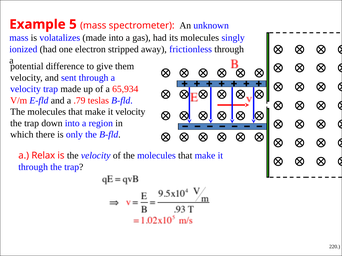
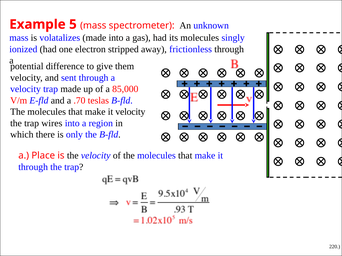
65,934: 65,934 -> 85,000 (125, 89)
.79: .79 -> .70 (79, 101)
down: down -> wires (52, 123)
Relax: Relax -> Place (43, 156)
